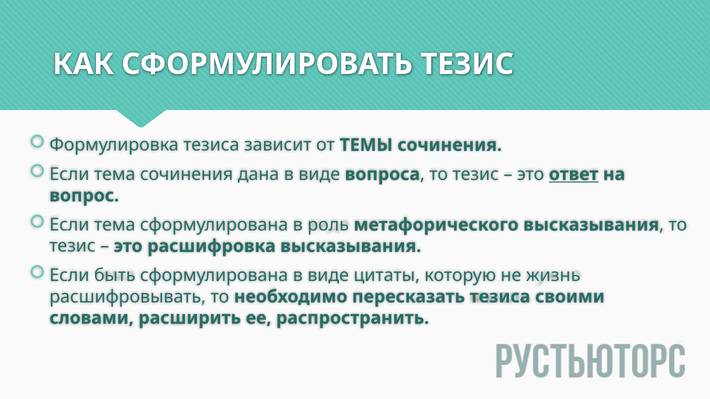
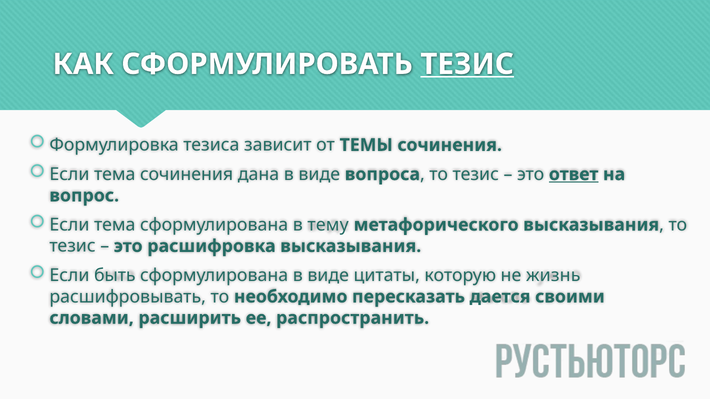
ТЕЗИС underline: none -> present (467, 64)
роль: роль -> тему (328, 225)
пересказать тезиса: тезиса -> дается (500, 297)
